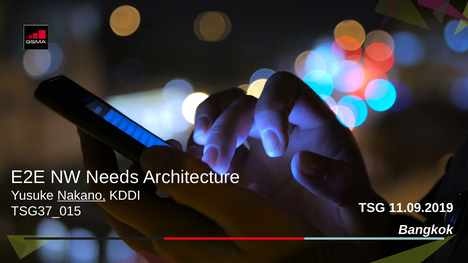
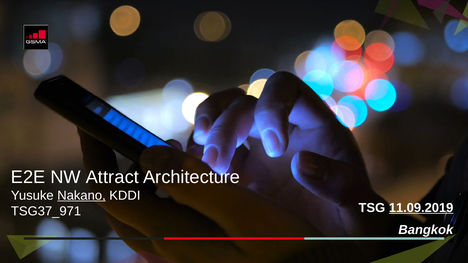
Needs: Needs -> Attract (112, 177)
TSG37_015: TSG37_015 -> TSG37_971 (46, 211)
11.09.2019 underline: none -> present (421, 208)
